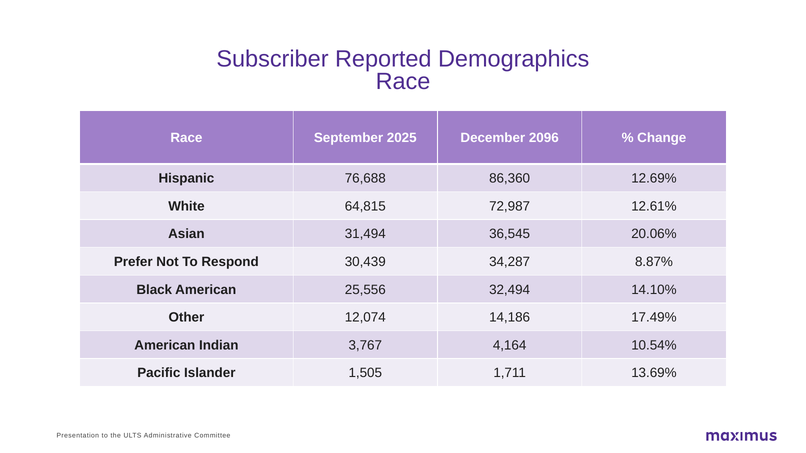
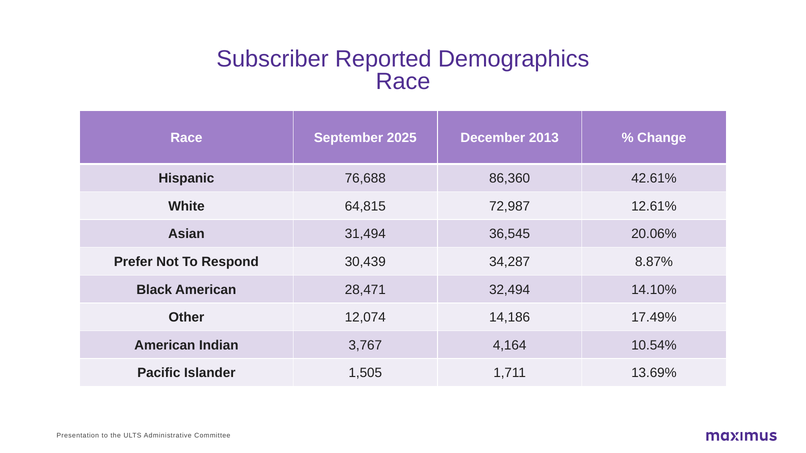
2096: 2096 -> 2013 (544, 138)
12.69%: 12.69% -> 42.61% (654, 179)
25,556: 25,556 -> 28,471 (365, 290)
